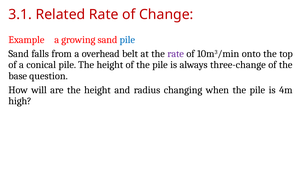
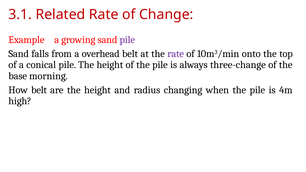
pile colour: blue -> purple (127, 40)
question: question -> morning (49, 76)
How will: will -> belt (39, 90)
